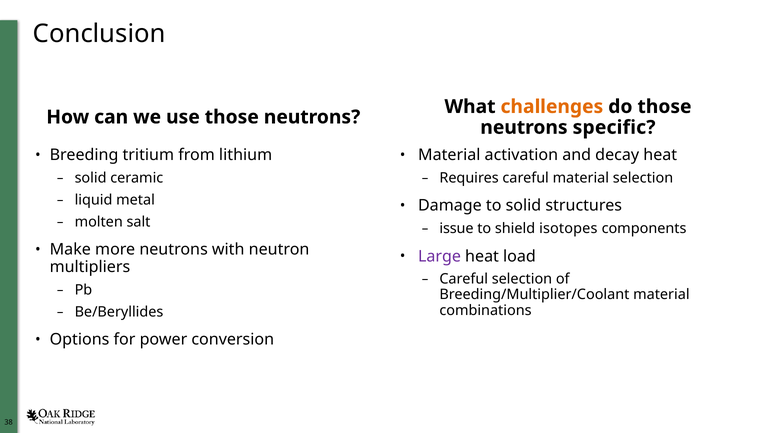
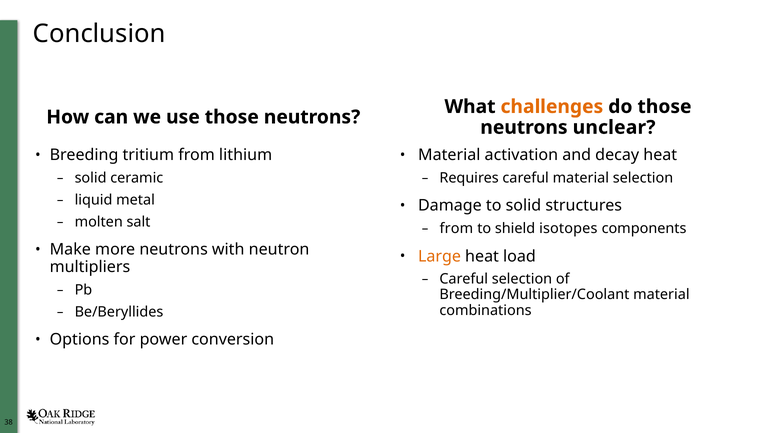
specific: specific -> unclear (614, 127)
issue: issue -> from (456, 229)
Large colour: purple -> orange (440, 256)
